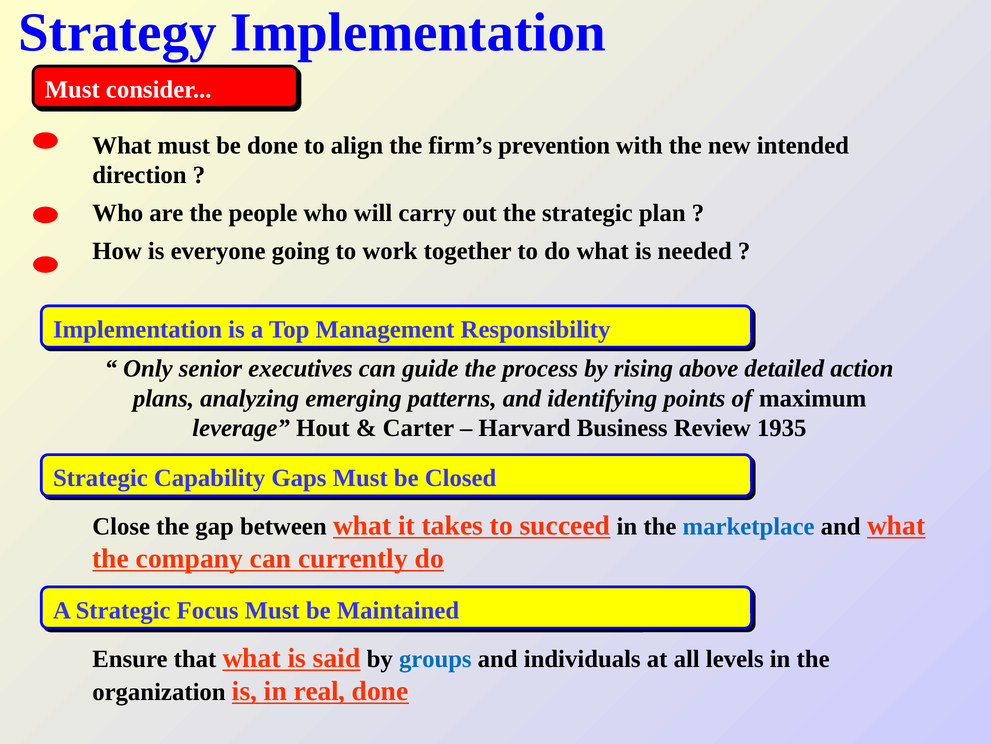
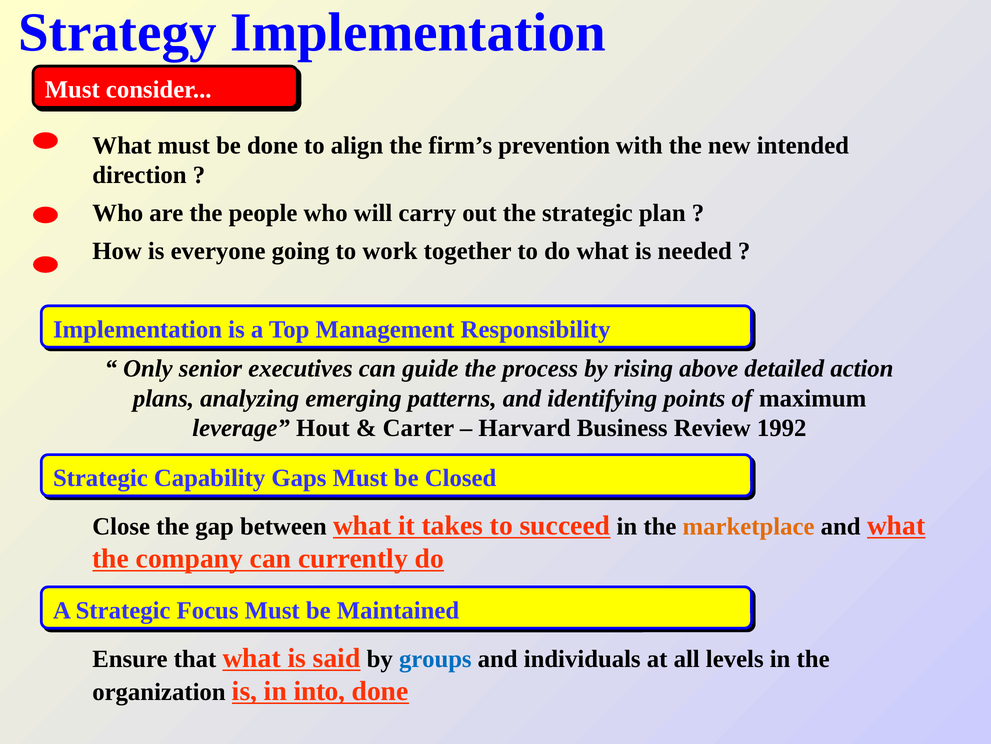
1935: 1935 -> 1992 (782, 428)
marketplace colour: blue -> orange (749, 526)
real: real -> into (320, 691)
